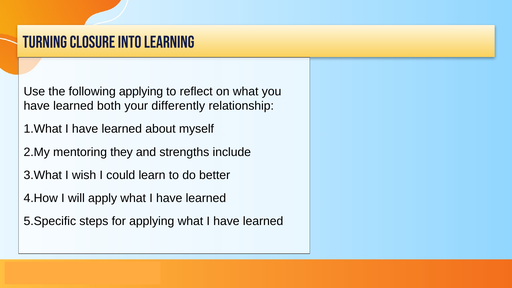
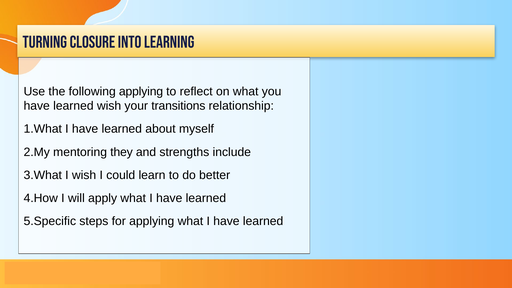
learned both: both -> wish (109, 106)
differently: differently -> transitions (178, 106)
